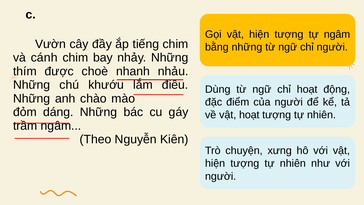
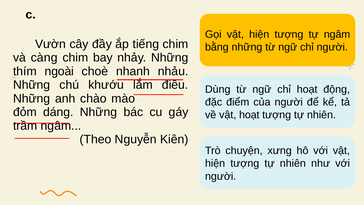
cánh: cánh -> càng (44, 58)
được: được -> ngoài (59, 71)
